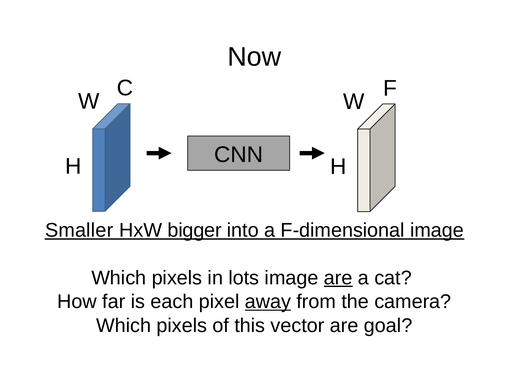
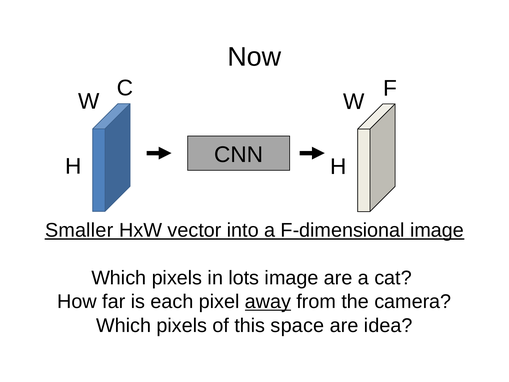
bigger: bigger -> vector (194, 230)
are underline: present -> none (338, 278)
vector: vector -> space (297, 325)
goal: goal -> idea (388, 325)
